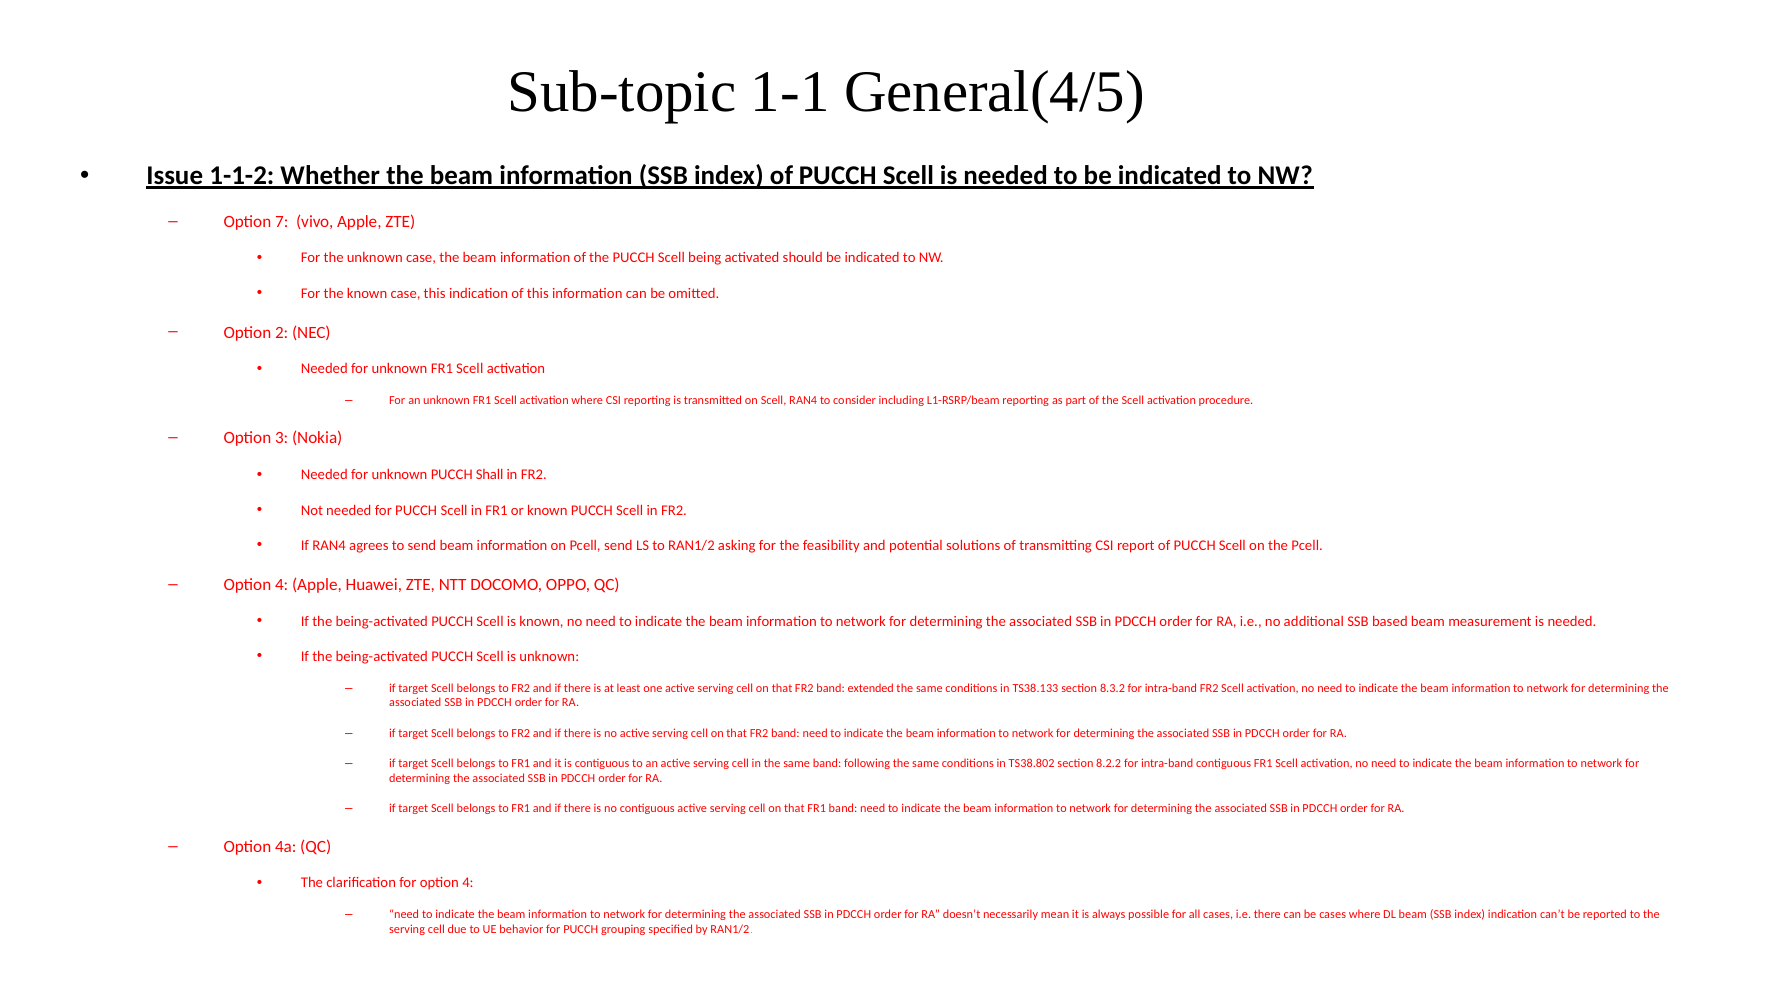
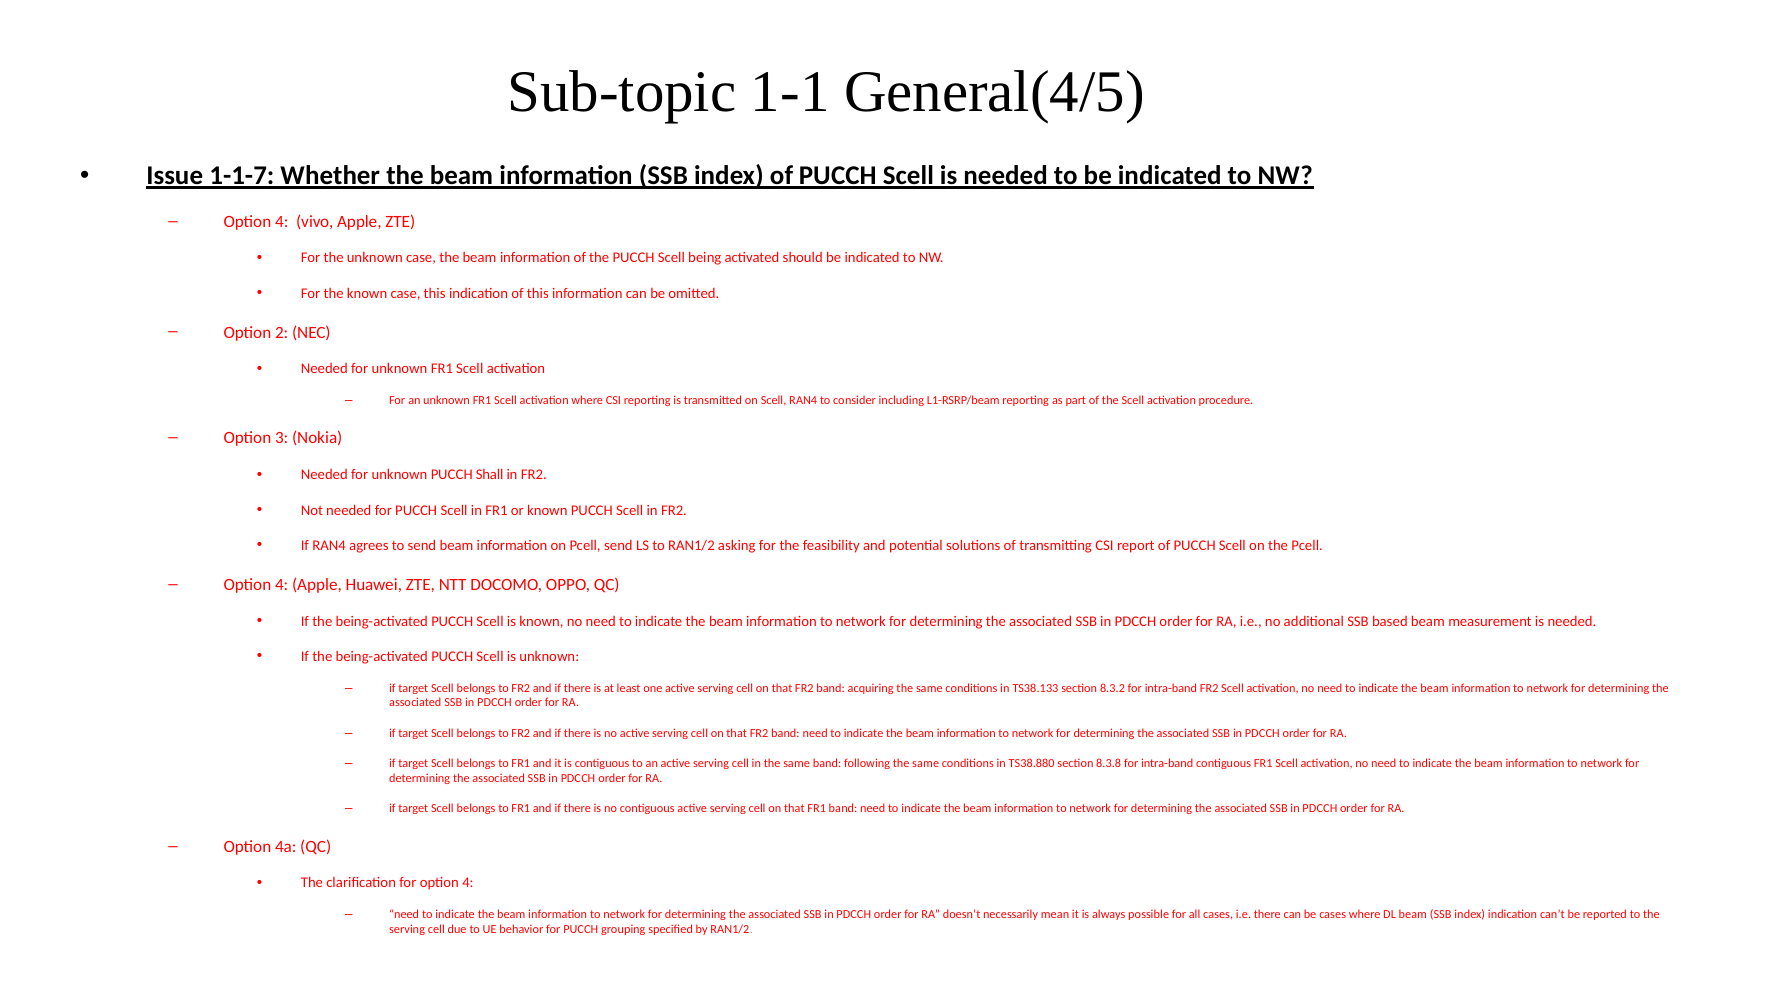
1-1-2: 1-1-2 -> 1-1-7 (242, 176)
7: 7 -> 4 (282, 221)
extended: extended -> acquiring (871, 688)
TS38.802: TS38.802 -> TS38.880 (1032, 763)
8.2.2: 8.2.2 -> 8.3.8 (1109, 763)
